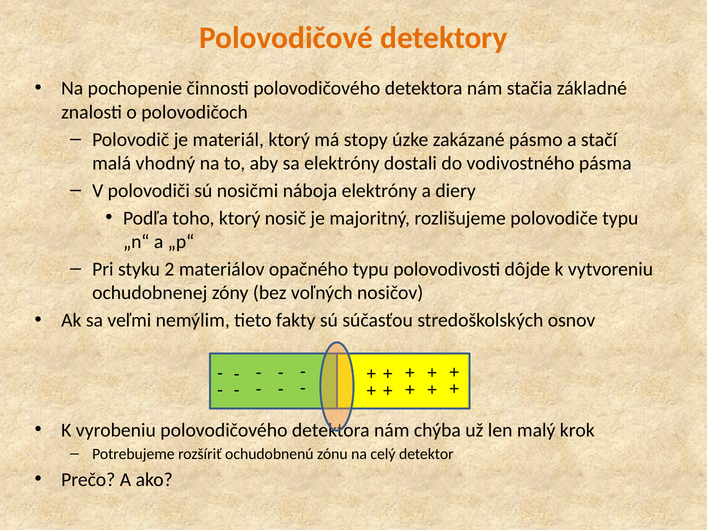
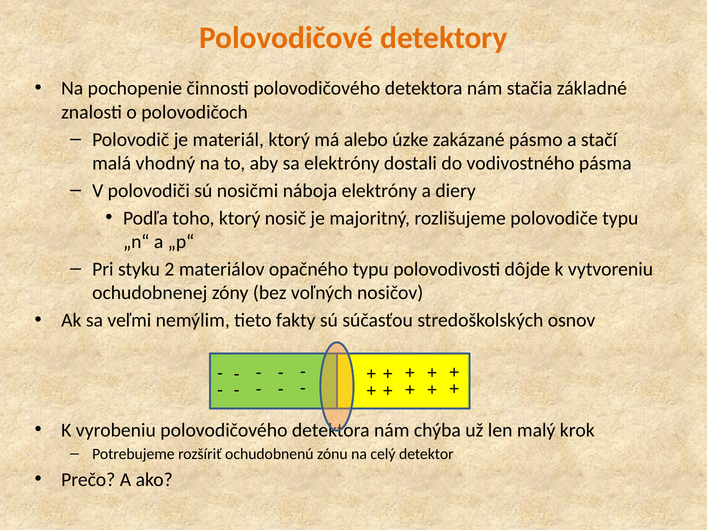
stopy: stopy -> alebo (366, 140)
